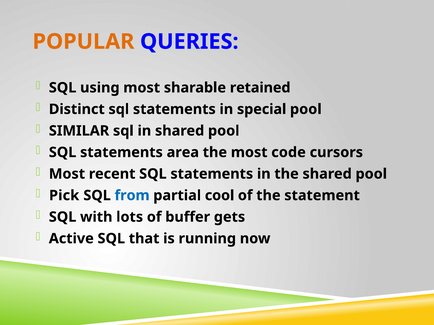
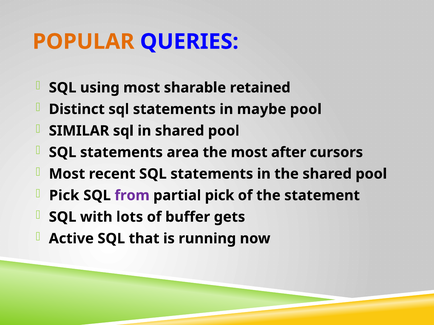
special: special -> maybe (262, 109)
code: code -> after (289, 153)
from colour: blue -> purple (132, 196)
partial cool: cool -> pick (220, 196)
